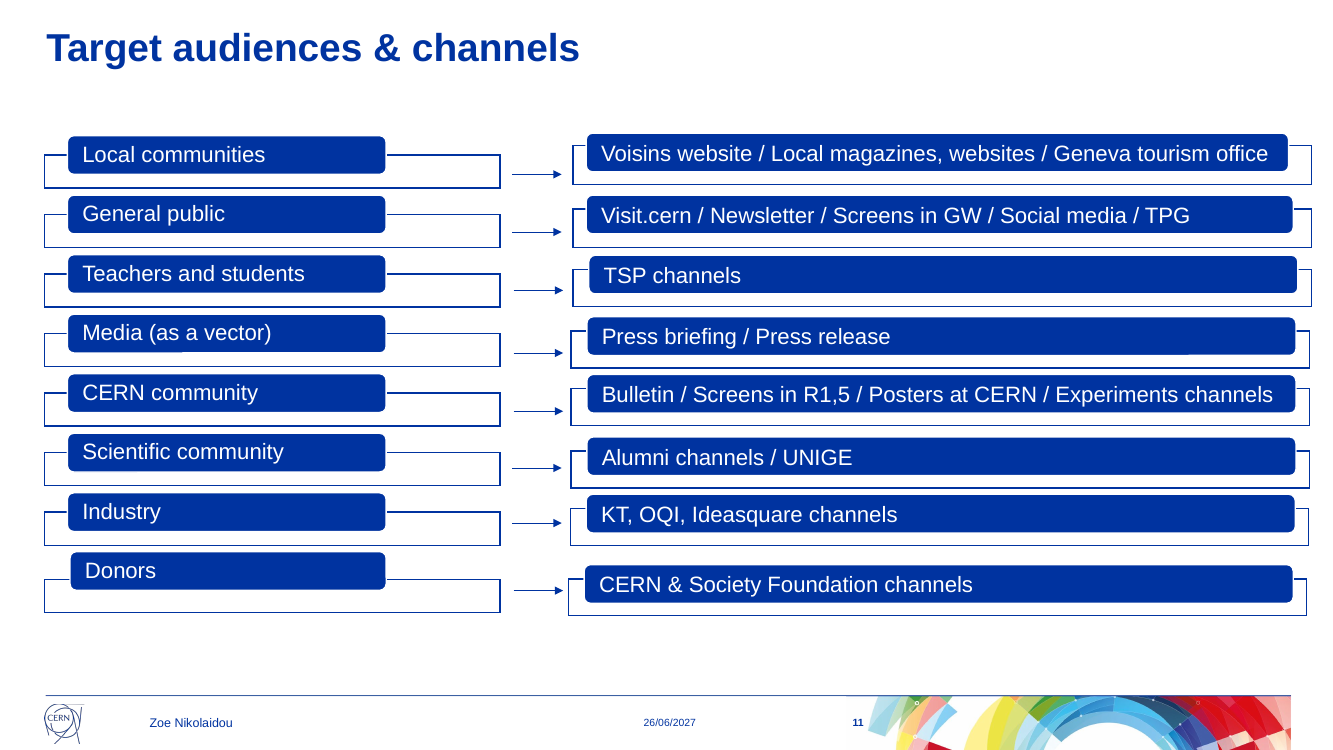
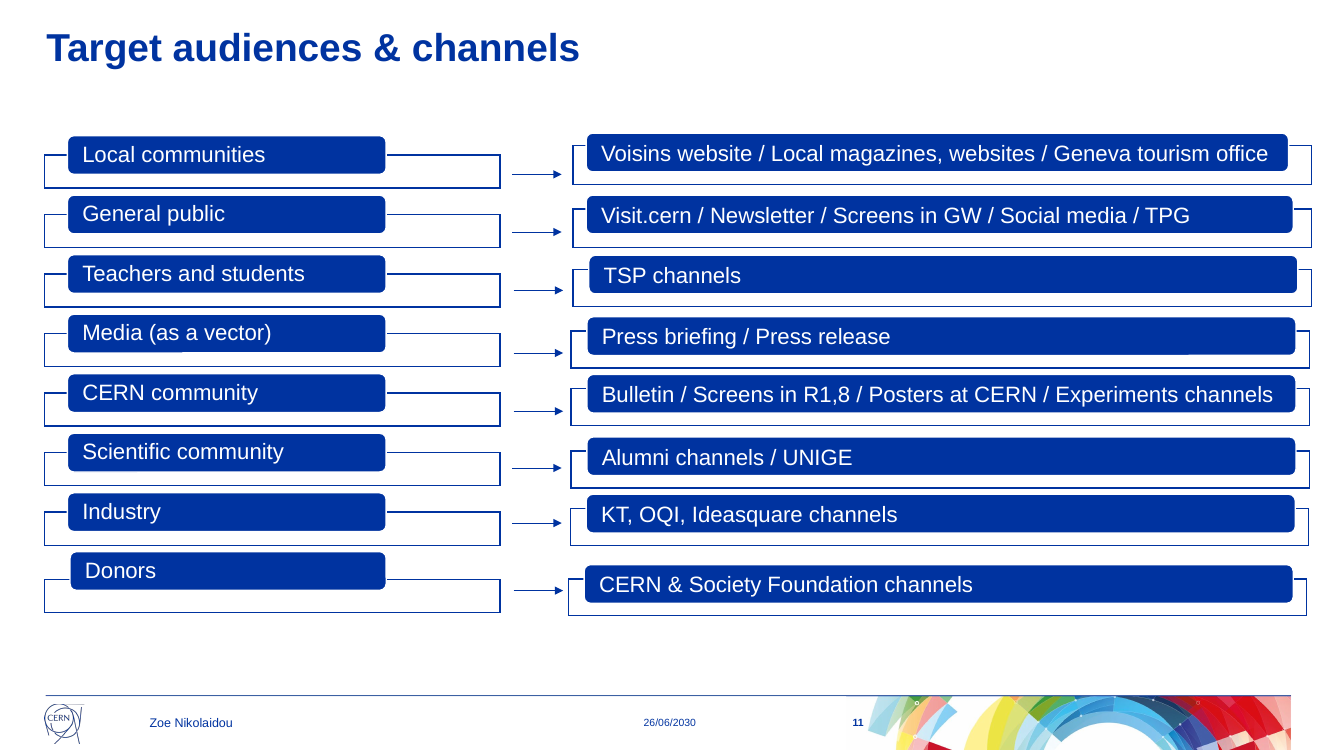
R1,5: R1,5 -> R1,8 (827, 395)
26/06/2027: 26/06/2027 -> 26/06/2030 (670, 723)
